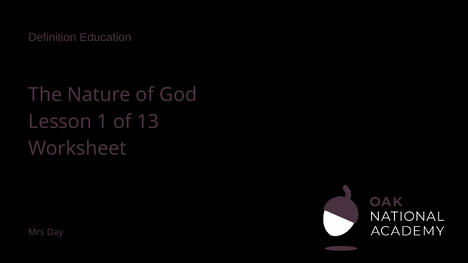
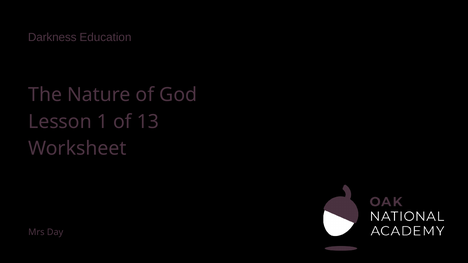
Definition: Definition -> Darkness (52, 37)
